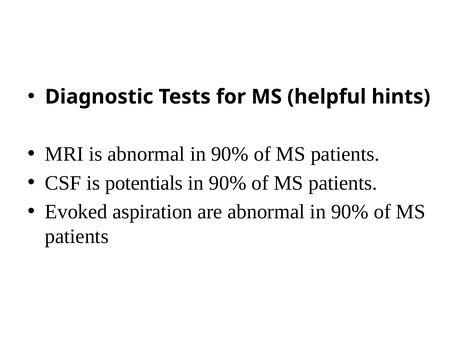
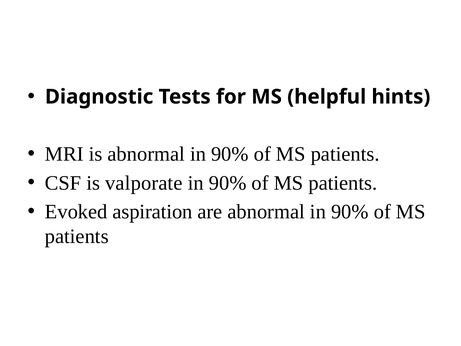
potentials: potentials -> valporate (144, 183)
